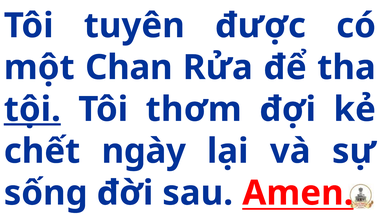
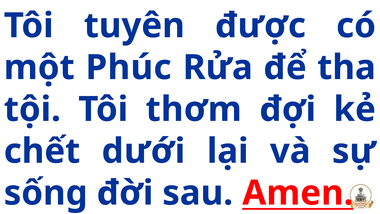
Chan: Chan -> Phúc (129, 67)
tội underline: present -> none (32, 109)
ngày: ngày -> dưới (143, 151)
